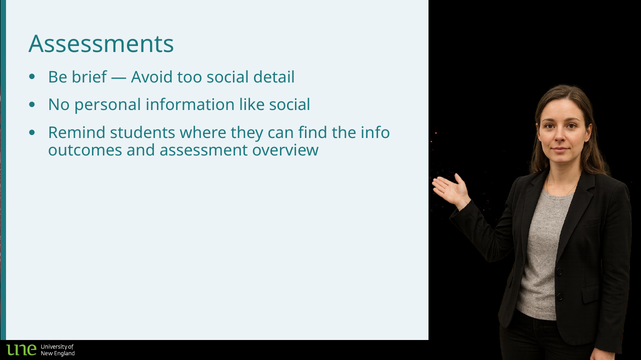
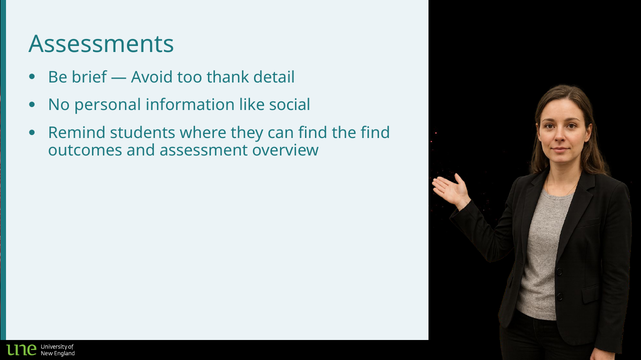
too social: social -> thank (228, 77)
the info: info -> find (375, 133)
